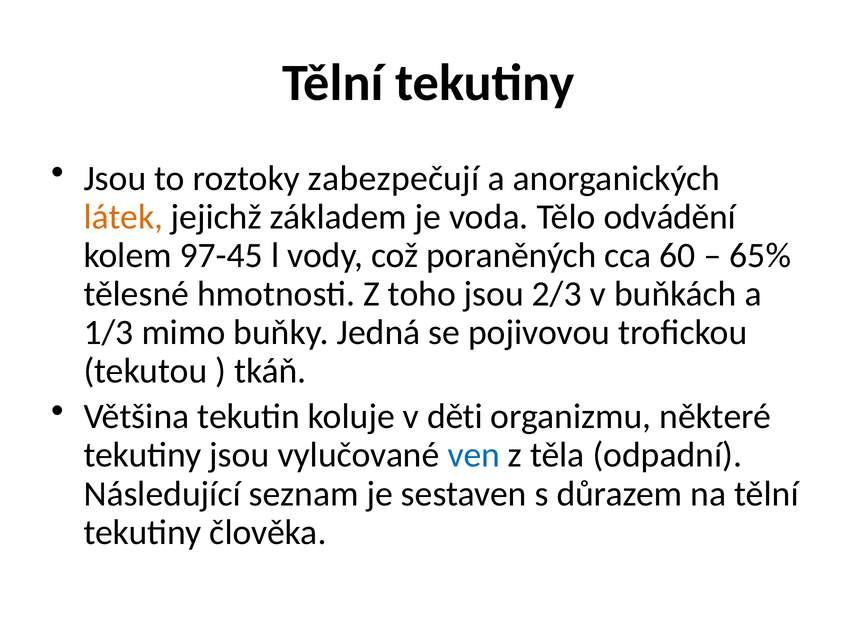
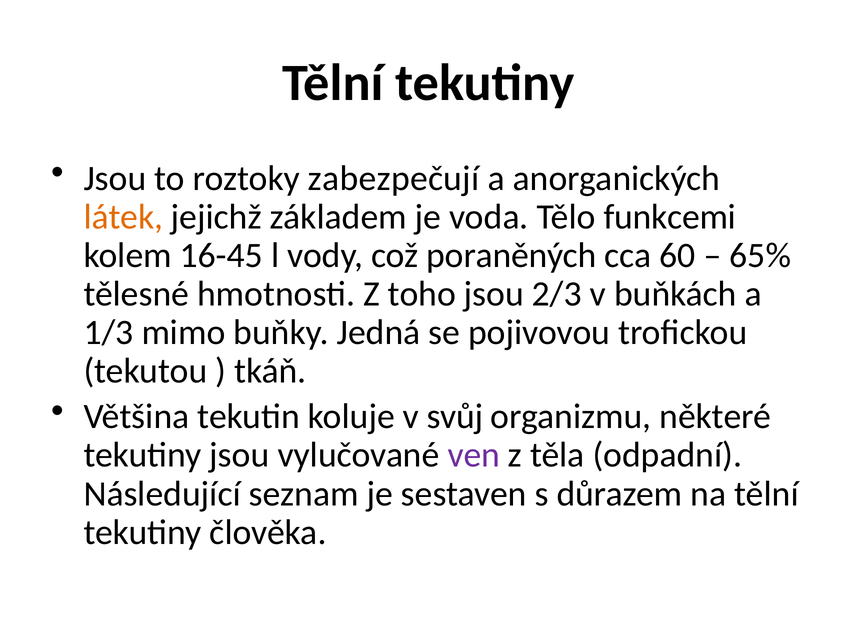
odvádění: odvádění -> funkcemi (670, 217)
97-45: 97-45 -> 16-45 (221, 255)
děti: děti -> svůj (455, 416)
ven colour: blue -> purple (474, 455)
